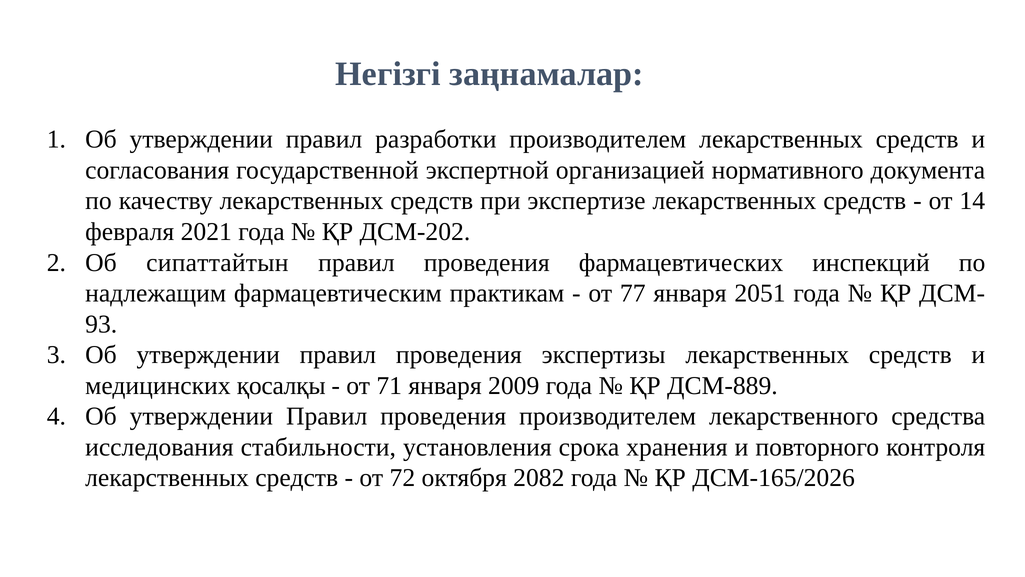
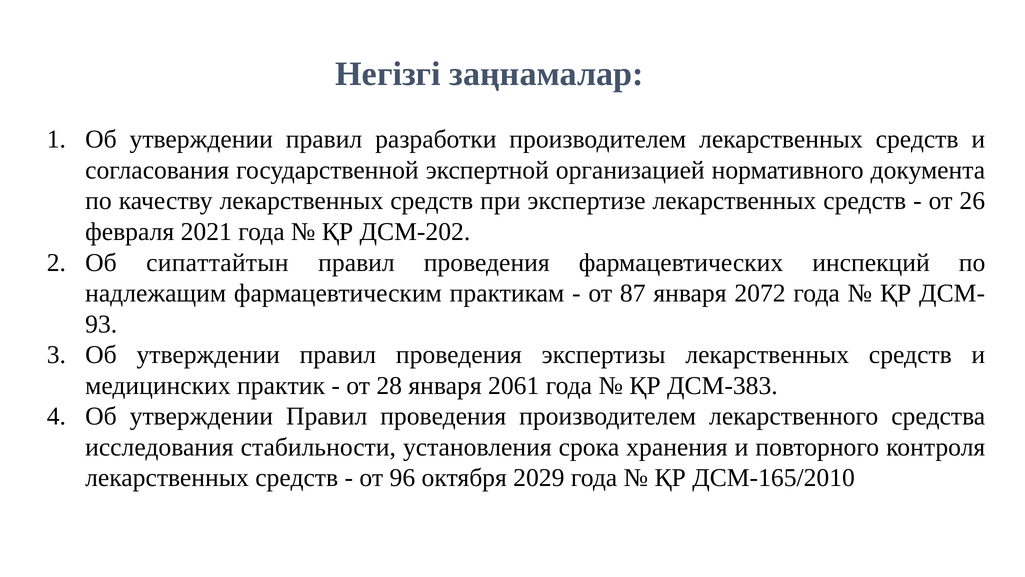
14: 14 -> 26 (972, 201)
77: 77 -> 87 (633, 293)
2051: 2051 -> 2072 (760, 293)
қосалқы: қосалқы -> практик (281, 385)
71: 71 -> 28 (389, 385)
2009: 2009 -> 2061 (514, 385)
ДСМ-889: ДСМ-889 -> ДСМ-383 (722, 385)
72: 72 -> 96 (402, 478)
2082: 2082 -> 2029 (539, 478)
ДСМ-165/2026: ДСМ-165/2026 -> ДСМ-165/2010 (774, 478)
